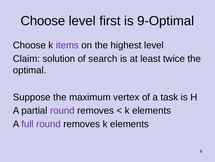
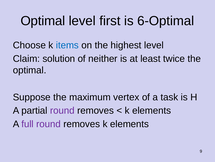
Choose: Choose -> Optimal (43, 21)
9-Optimal: 9-Optimal -> 6-Optimal (166, 21)
items colour: purple -> blue (67, 45)
search: search -> neither (103, 58)
